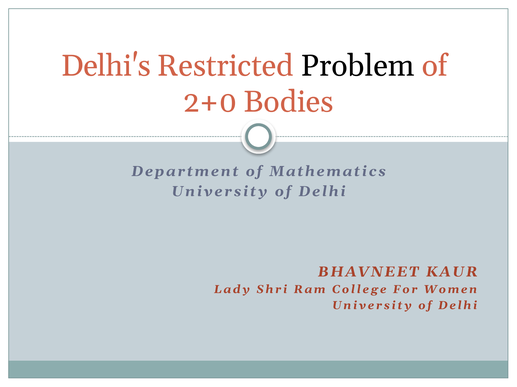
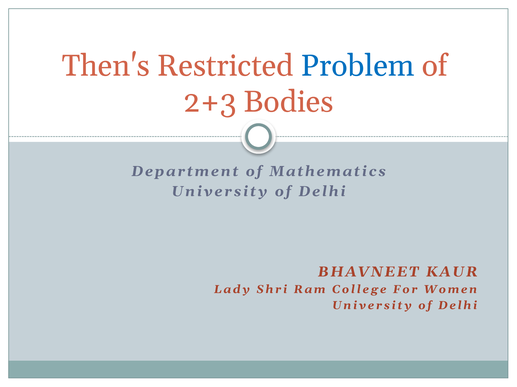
Delhi's: Delhi's -> Then's (106, 66)
Problem colour: black -> blue (358, 66)
2+0: 2+0 -> 2+3 (210, 102)
